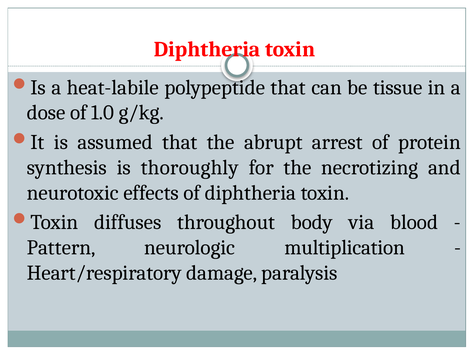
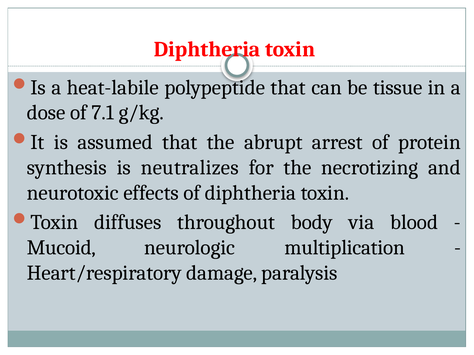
1.0: 1.0 -> 7.1 (103, 113)
thoroughly: thoroughly -> neutralizes (190, 168)
Pattern: Pattern -> Mucoid (61, 248)
